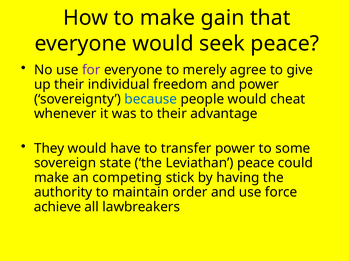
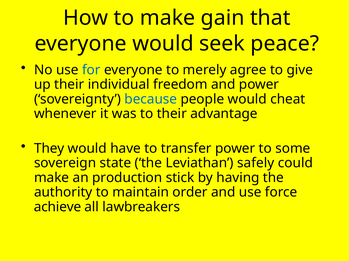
for colour: purple -> blue (91, 70)
Leviathan peace: peace -> safely (256, 163)
competing: competing -> production (127, 178)
